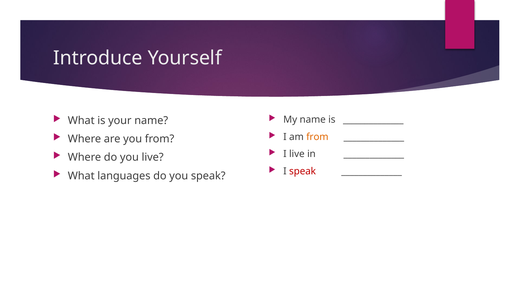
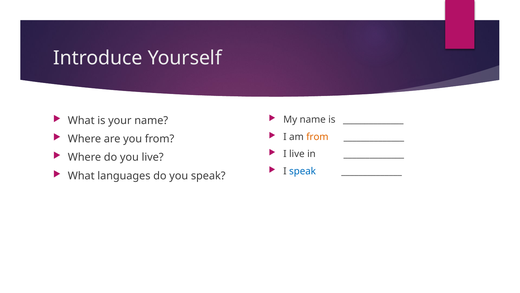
speak colour: red -> blue (303, 171)
